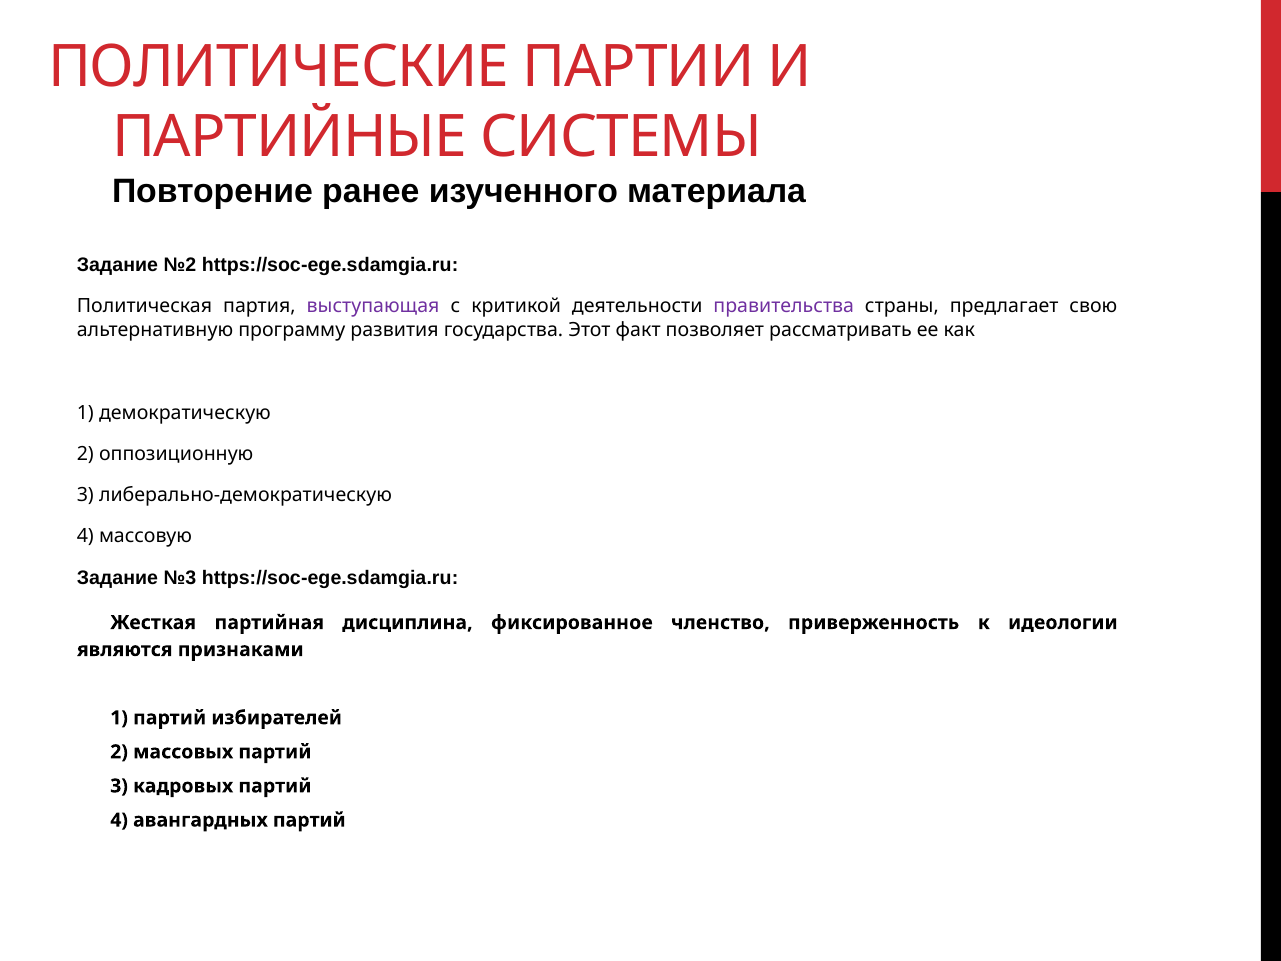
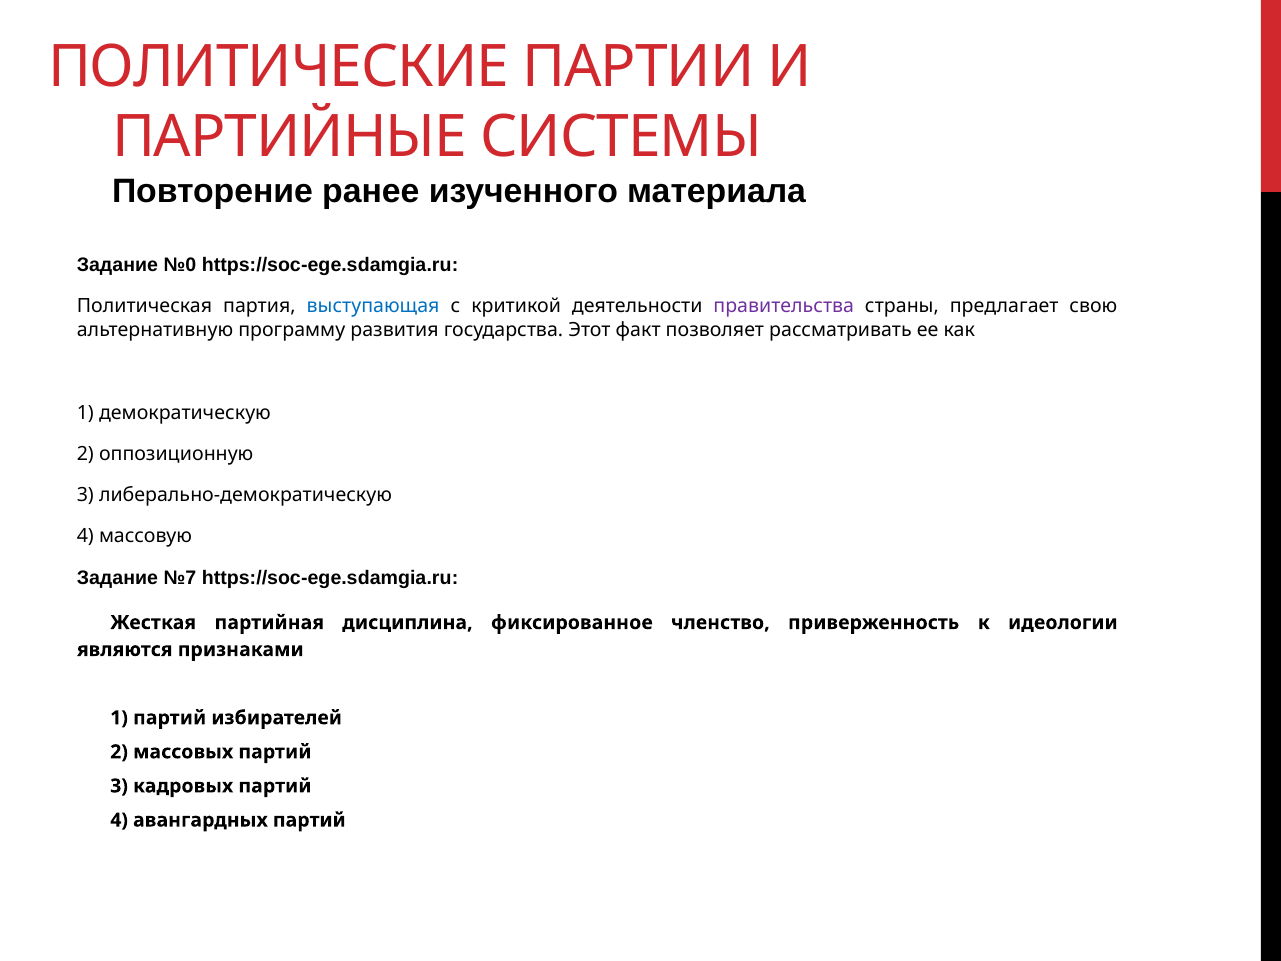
№2: №2 -> №0 (180, 265)
выступающая colour: purple -> blue (373, 306)
№3: №3 -> №7 (180, 578)
